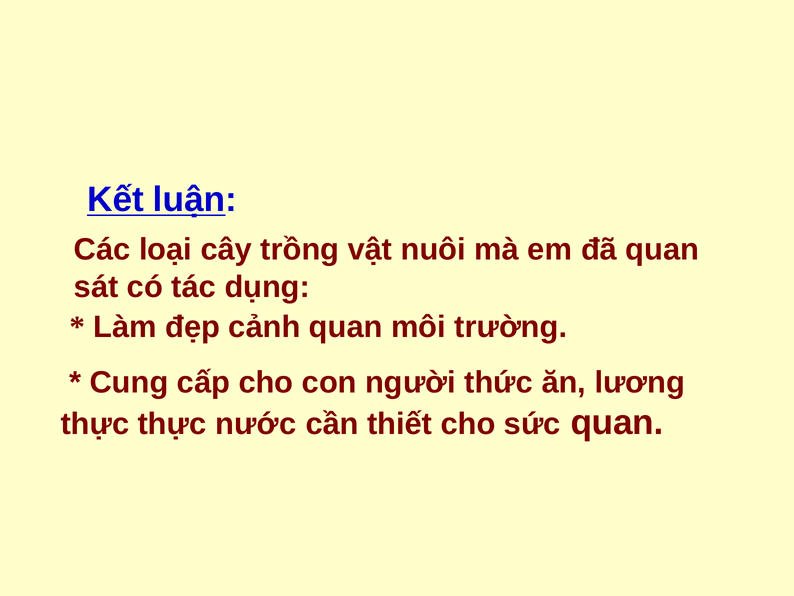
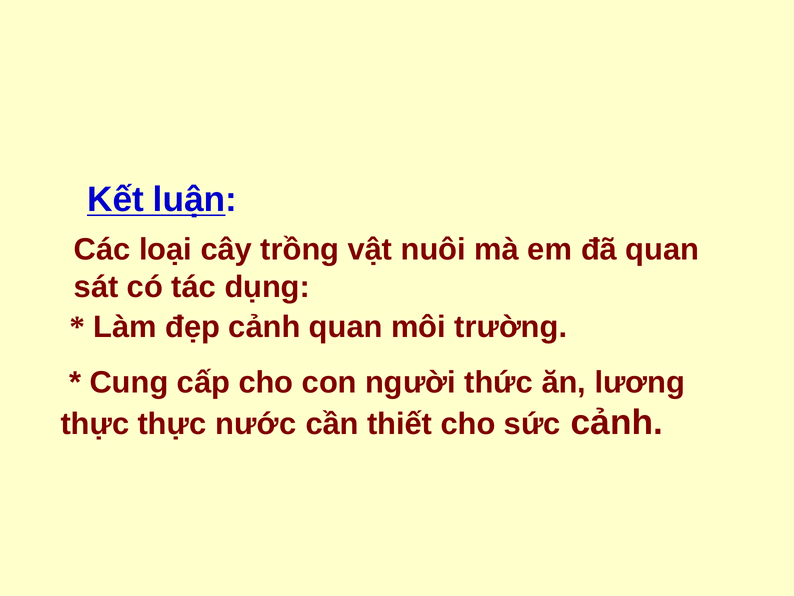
sức quan: quan -> cảnh (617, 422)
